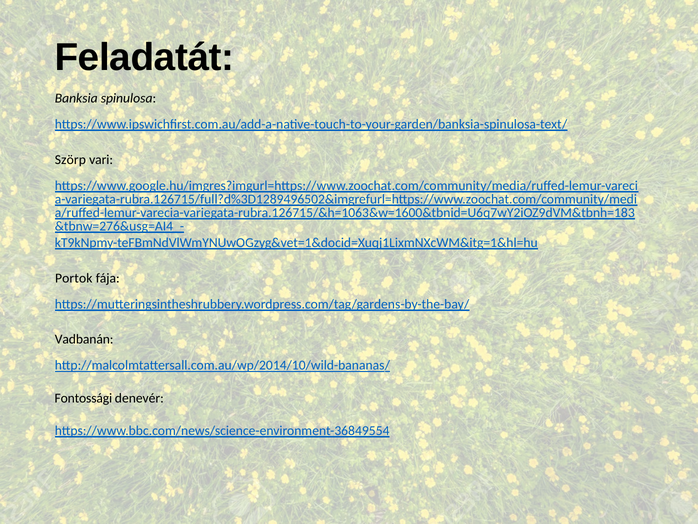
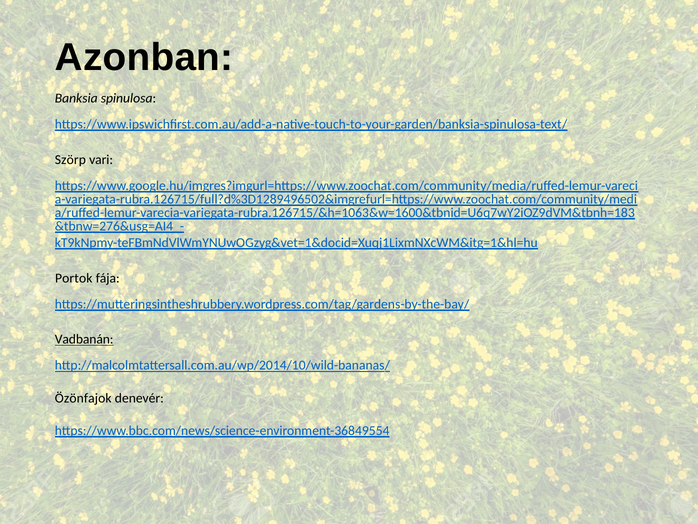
Feladatát: Feladatát -> Azonban (144, 57)
Vadbanán underline: none -> present (84, 339)
Fontossági: Fontossági -> Özönfajok (83, 398)
